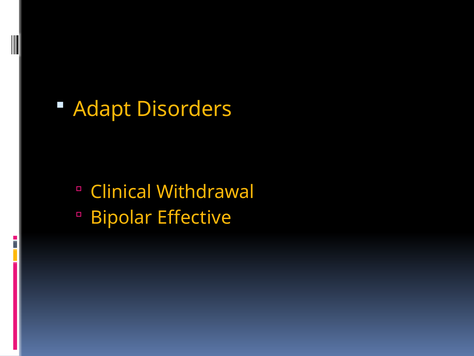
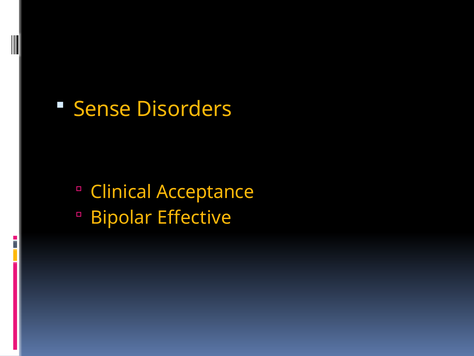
Adapt: Adapt -> Sense (102, 109)
Withdrawal: Withdrawal -> Acceptance (205, 192)
